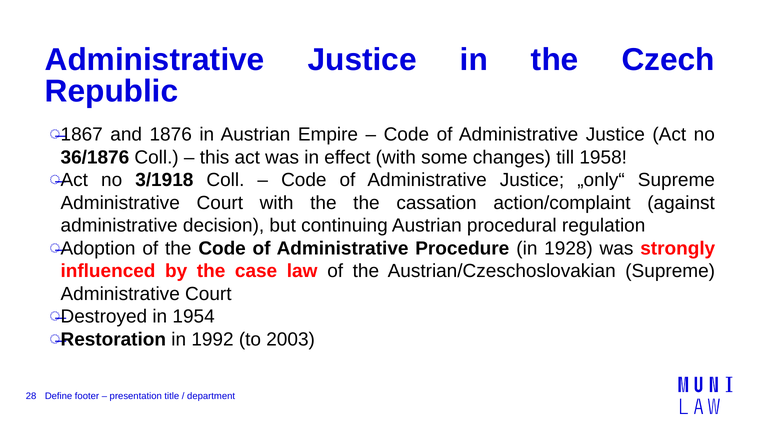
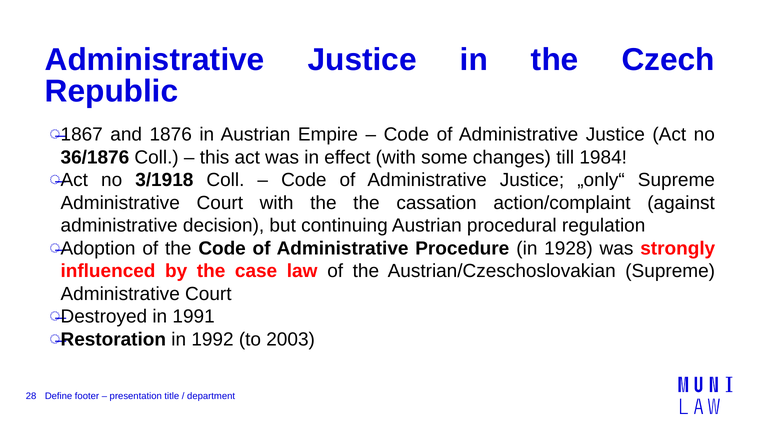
1958: 1958 -> 1984 (603, 157)
1954: 1954 -> 1991 (194, 317)
